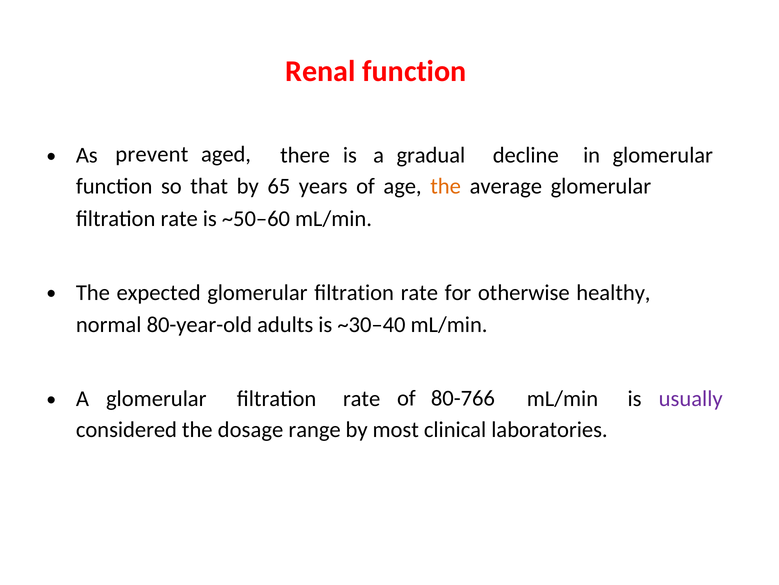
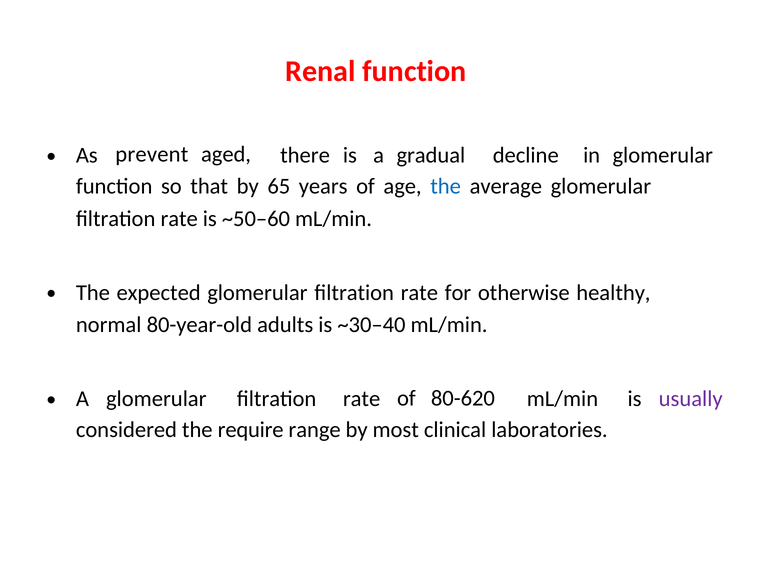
the colour: orange -> blue (446, 186)
80-766: 80-766 -> 80-620 (463, 398)
dosage: dosage -> require (251, 429)
